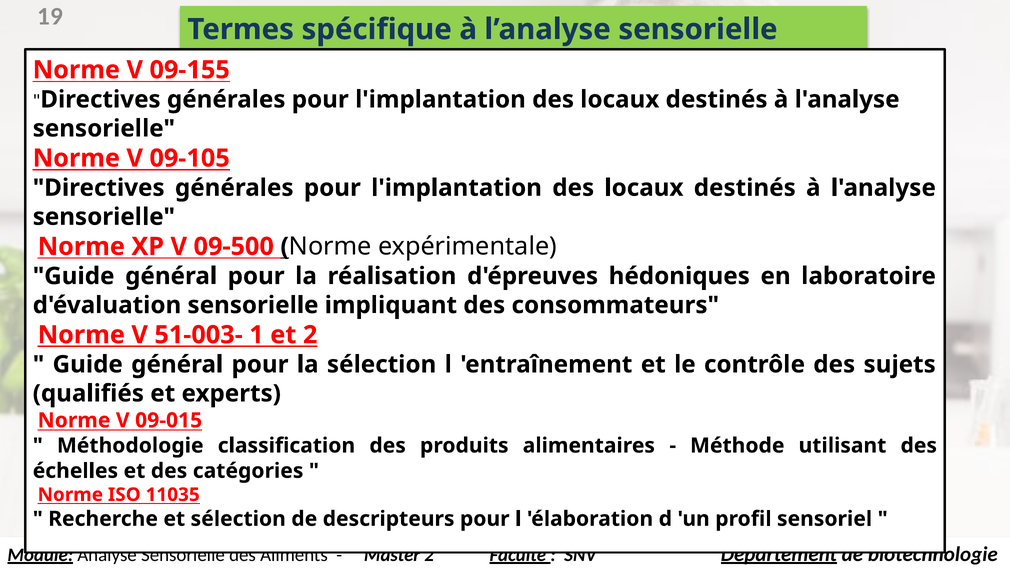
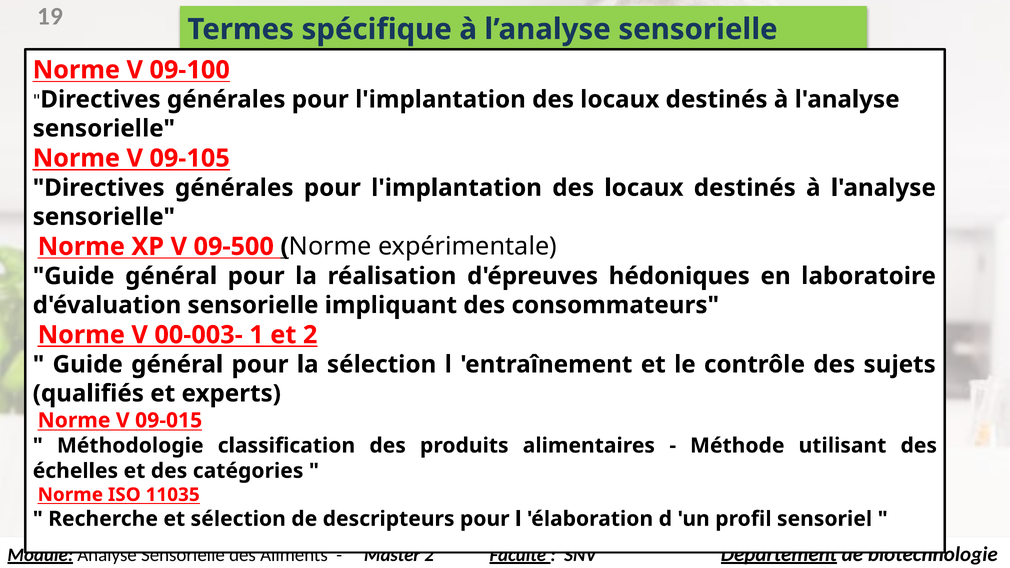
09-155: 09-155 -> 09-100 (190, 70)
51-003-: 51-003- -> 00-003- (199, 335)
